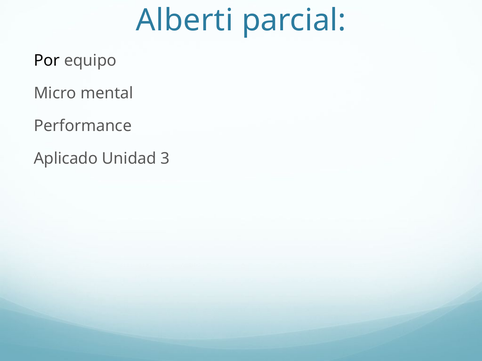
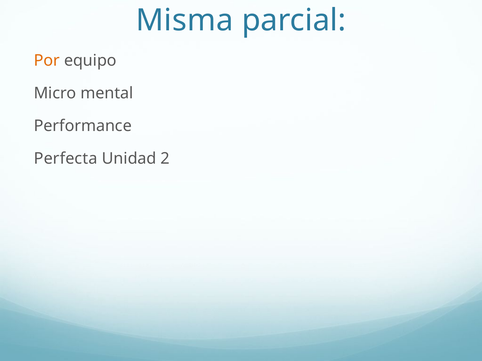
Alberti: Alberti -> Misma (185, 20)
Por colour: black -> orange (47, 61)
Aplicado: Aplicado -> Perfecta (66, 159)
3: 3 -> 2 (165, 159)
